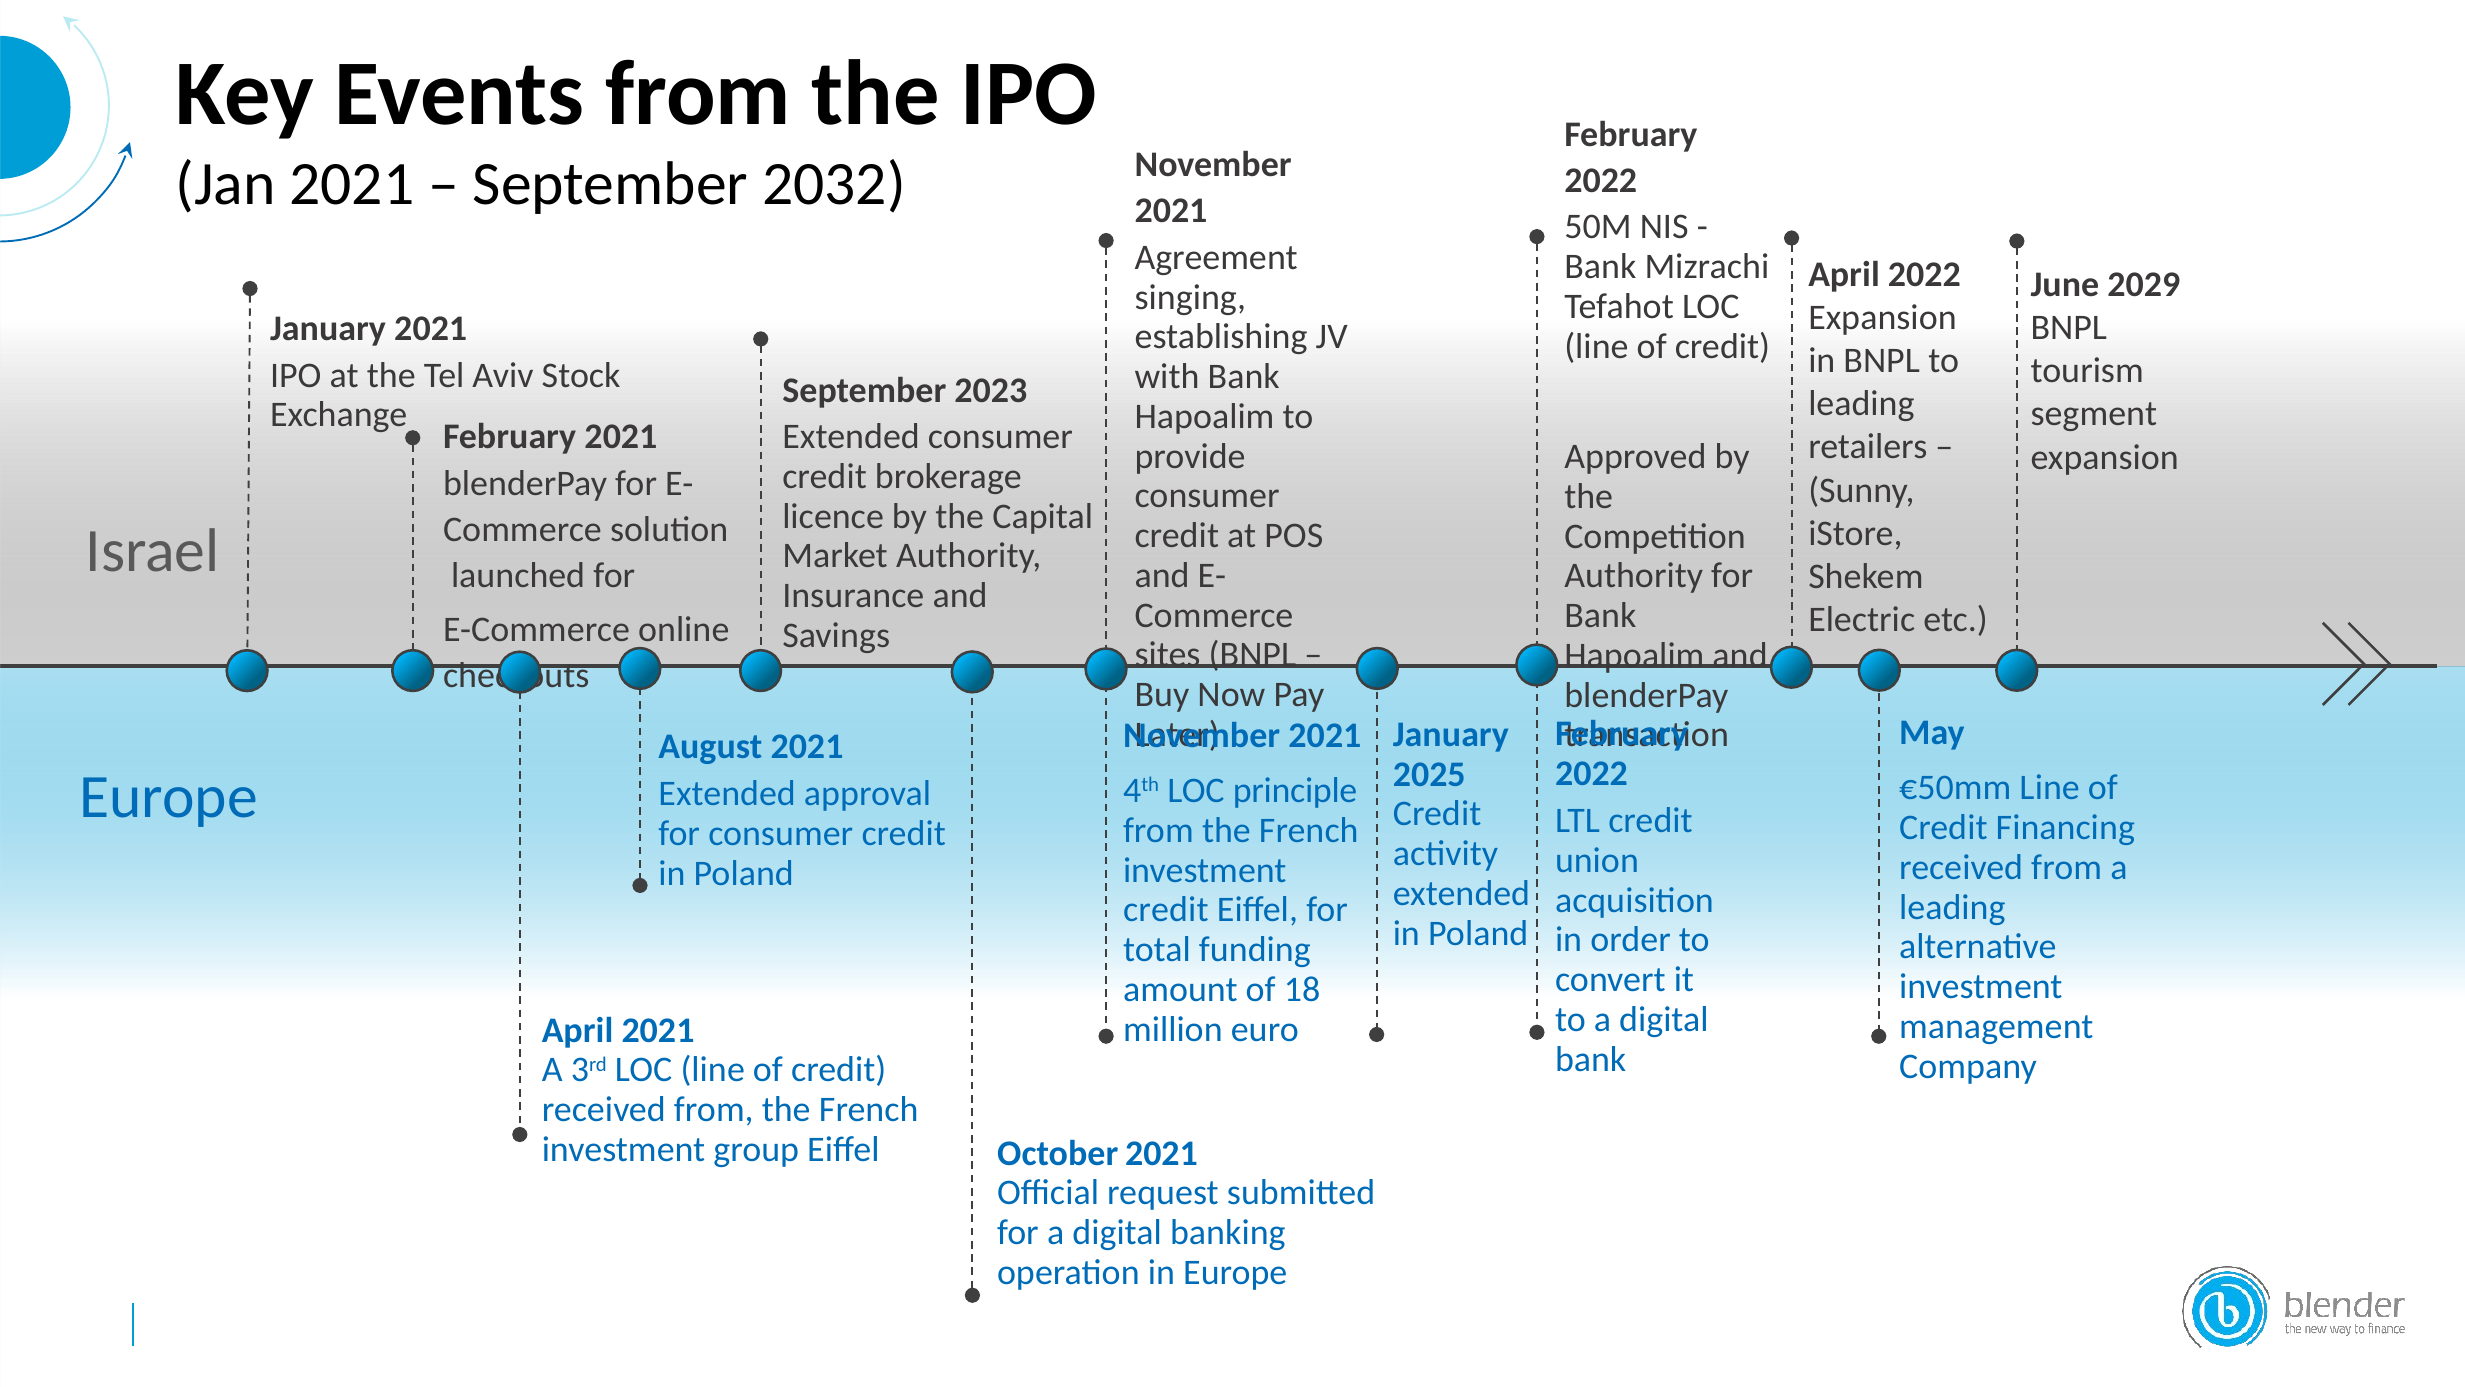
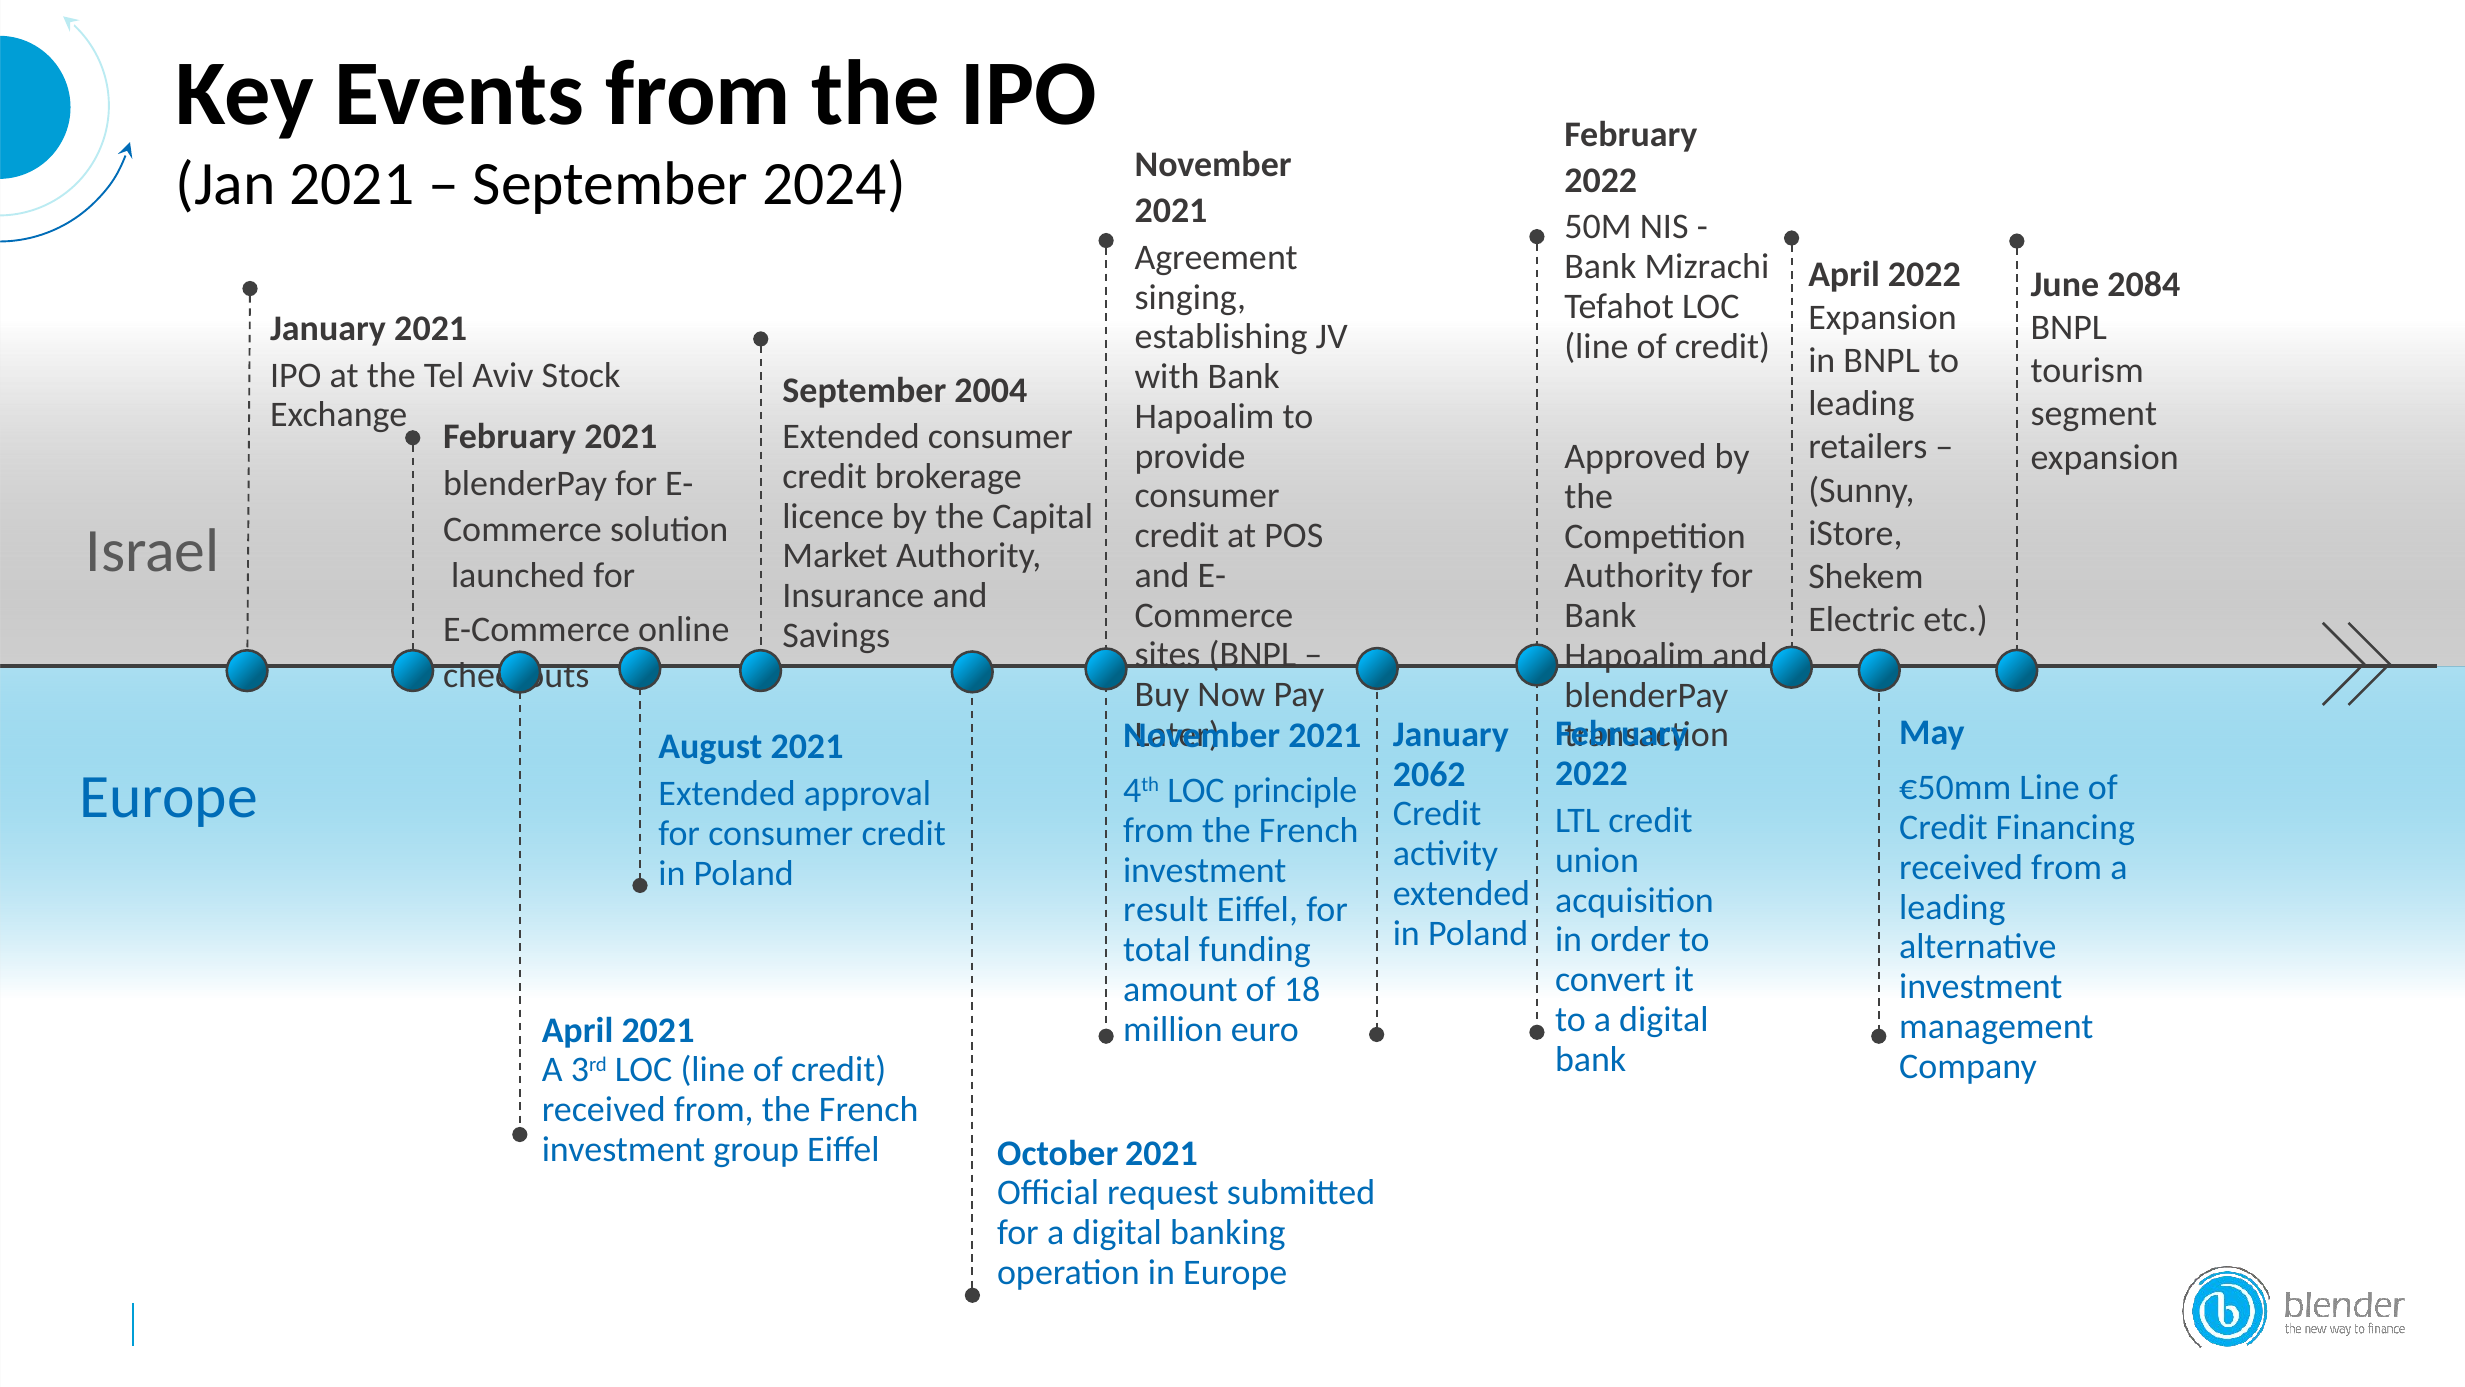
2032: 2032 -> 2024 (825, 184)
2029: 2029 -> 2084 (2144, 284)
2023: 2023 -> 2004 (991, 390)
2025: 2025 -> 2062 (1429, 774)
credit: credit -> result (1166, 910)
